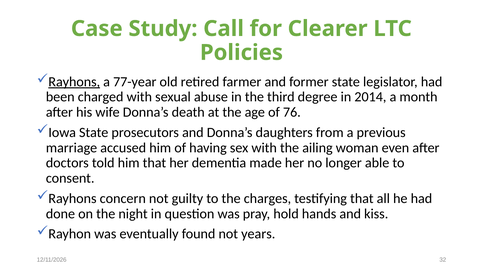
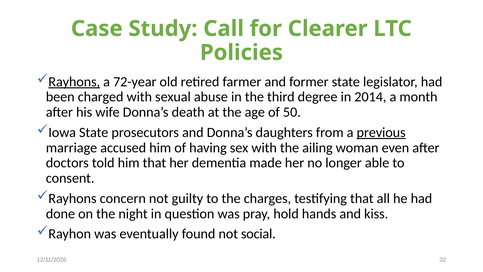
77-year: 77-year -> 72-year (135, 82)
76: 76 -> 50 (292, 112)
previous underline: none -> present (381, 132)
years: years -> social (258, 234)
